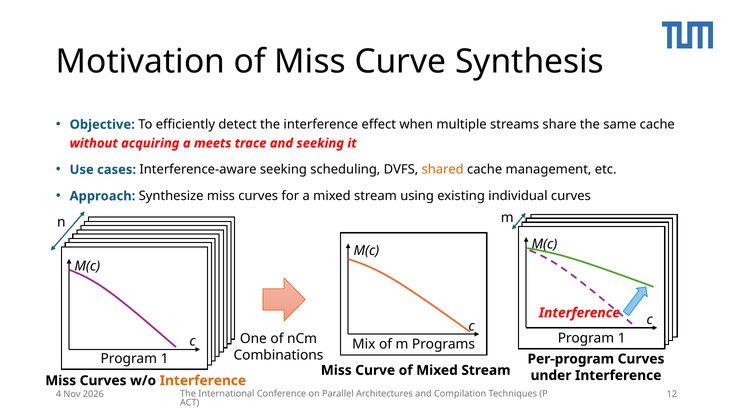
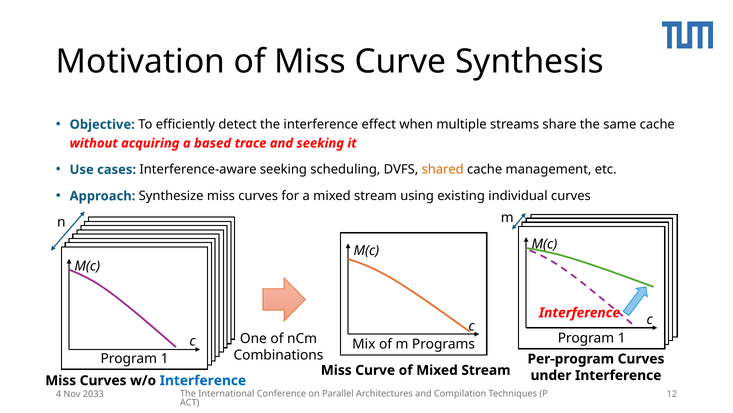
meets: meets -> based (213, 143)
Interference colour: orange -> blue (203, 380)
2026: 2026 -> 2033 (93, 394)
